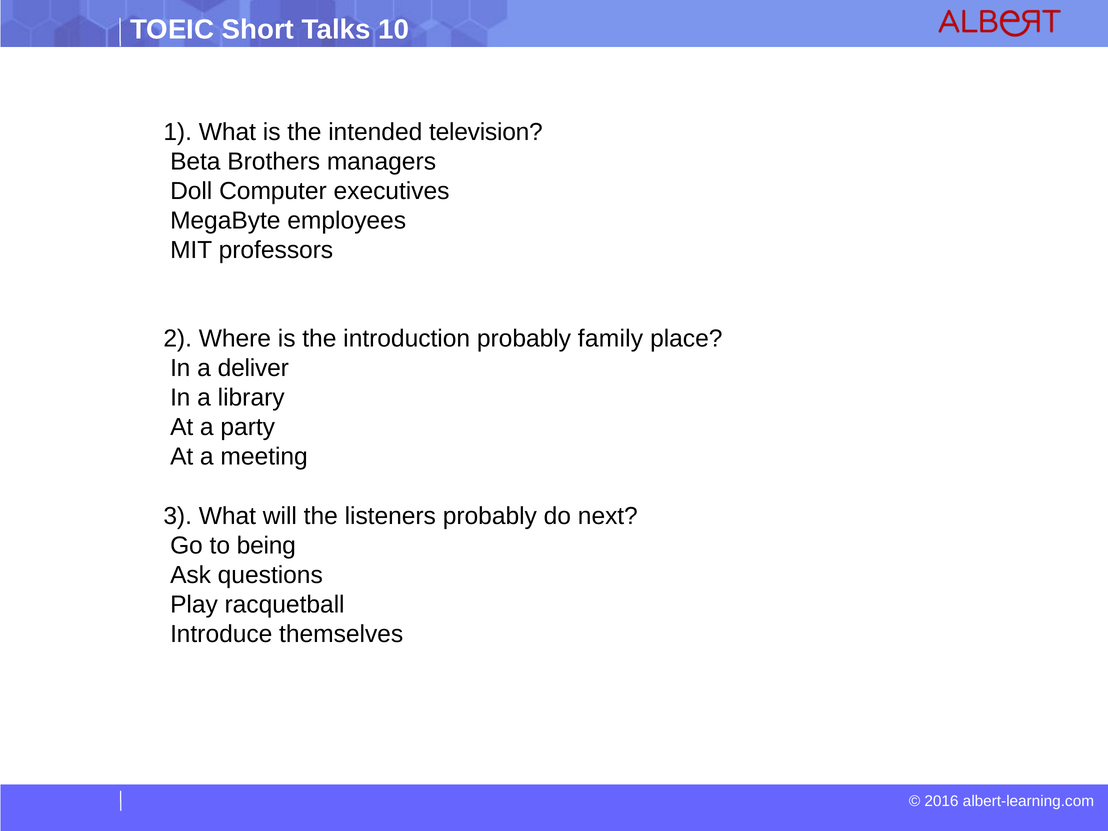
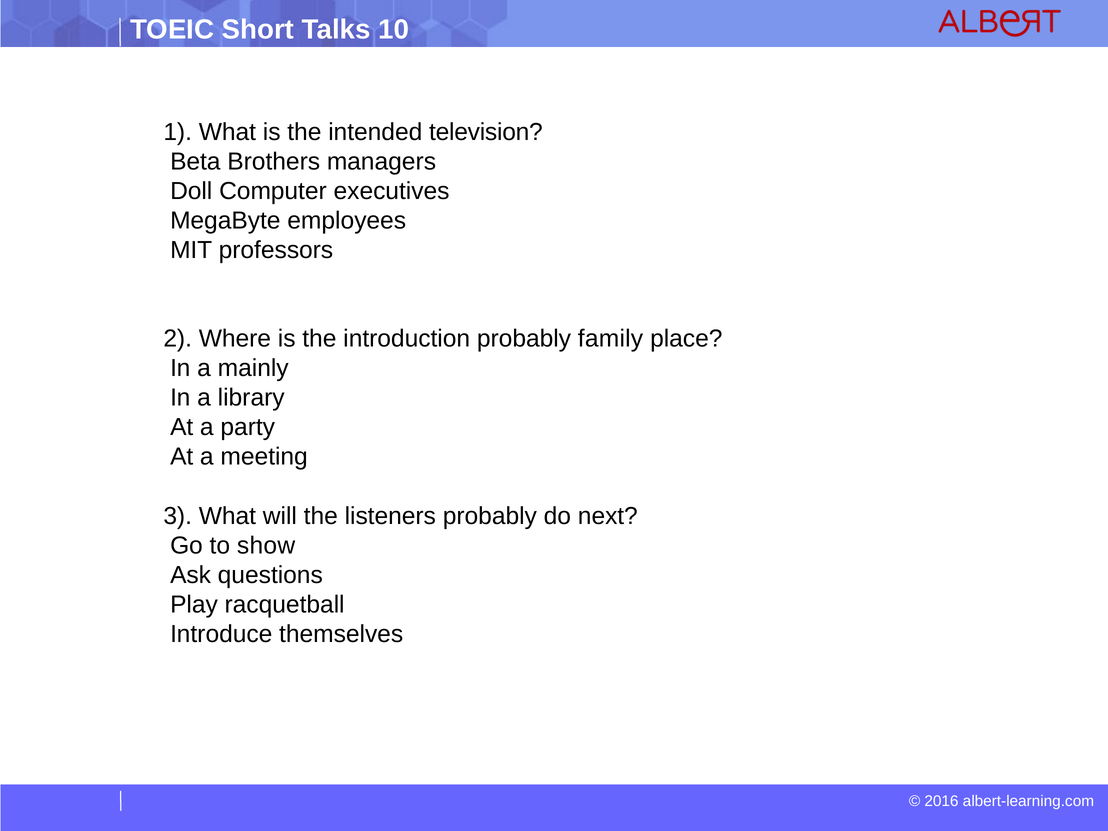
deliver: deliver -> mainly (253, 368)
being: being -> show (266, 545)
